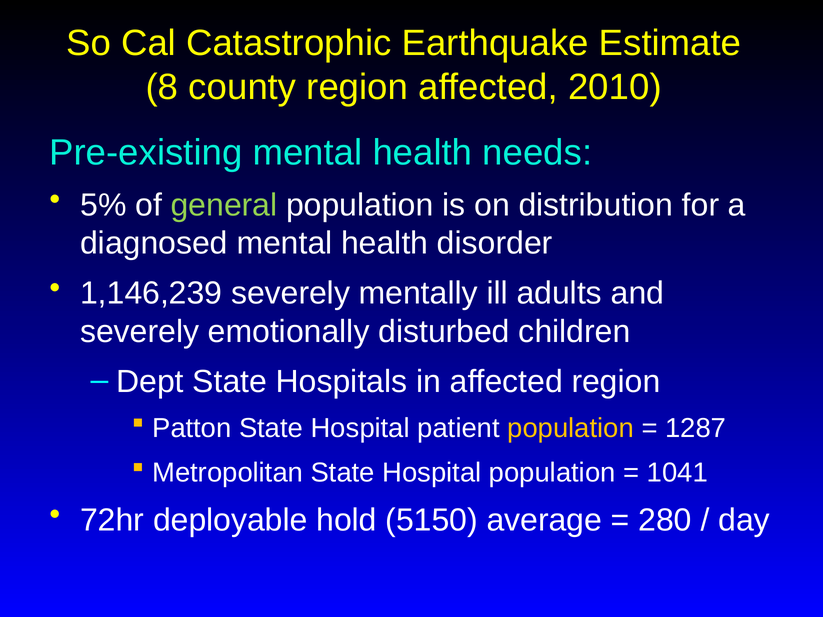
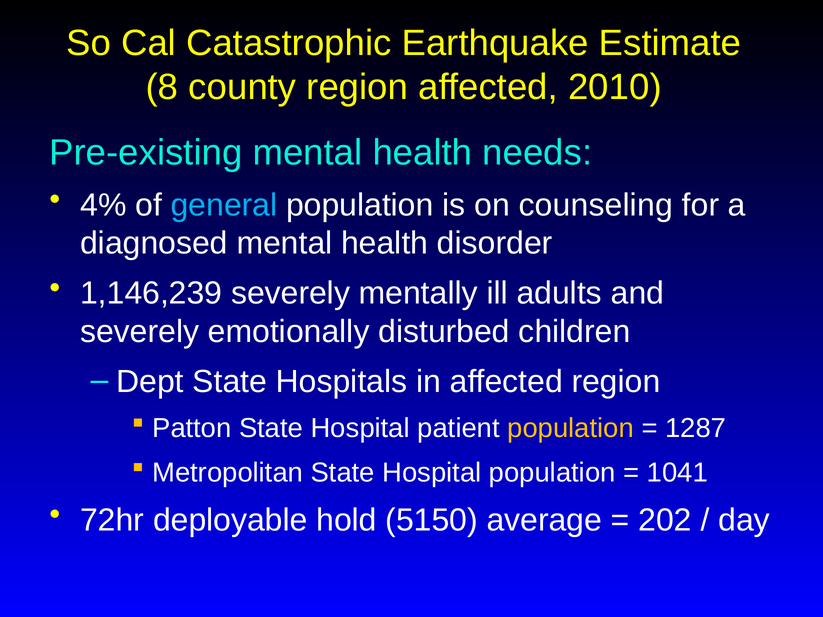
5%: 5% -> 4% (103, 205)
general colour: light green -> light blue (224, 205)
distribution: distribution -> counseling (596, 205)
280: 280 -> 202 (665, 520)
